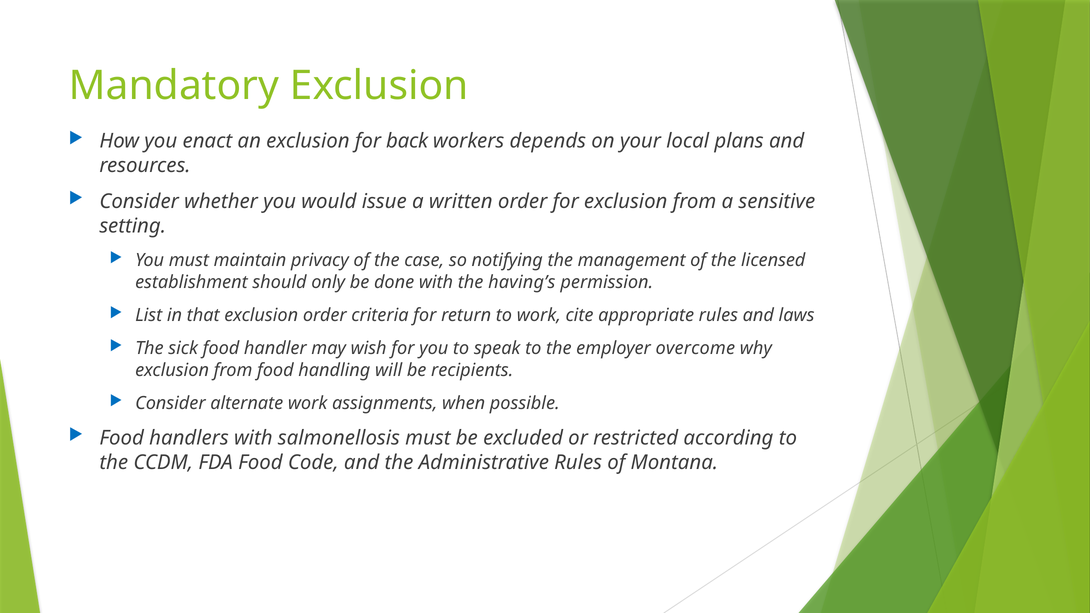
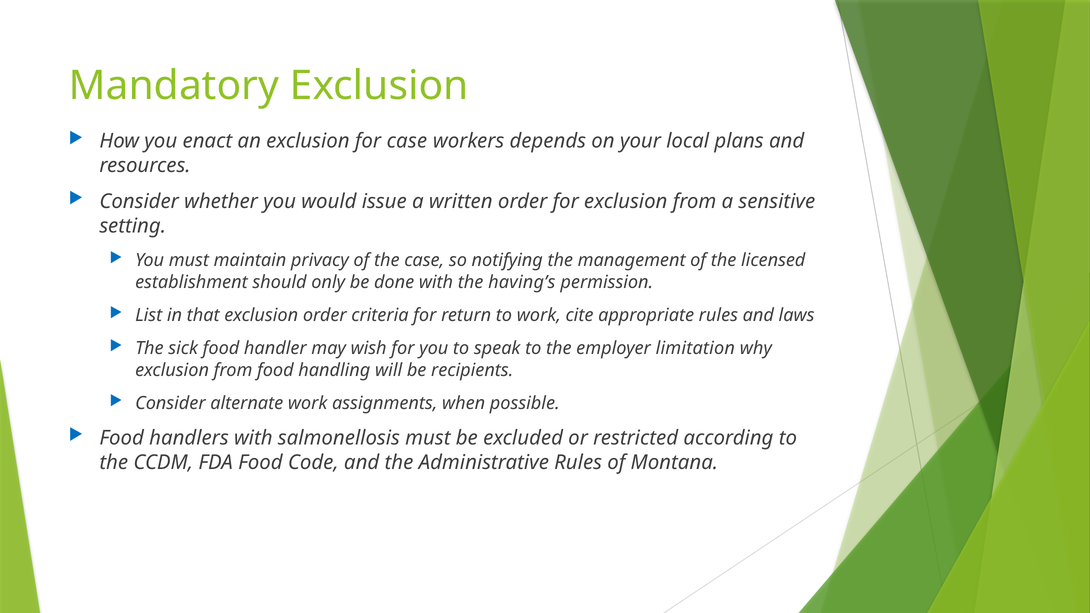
for back: back -> case (407, 141)
overcome: overcome -> limitation (695, 349)
